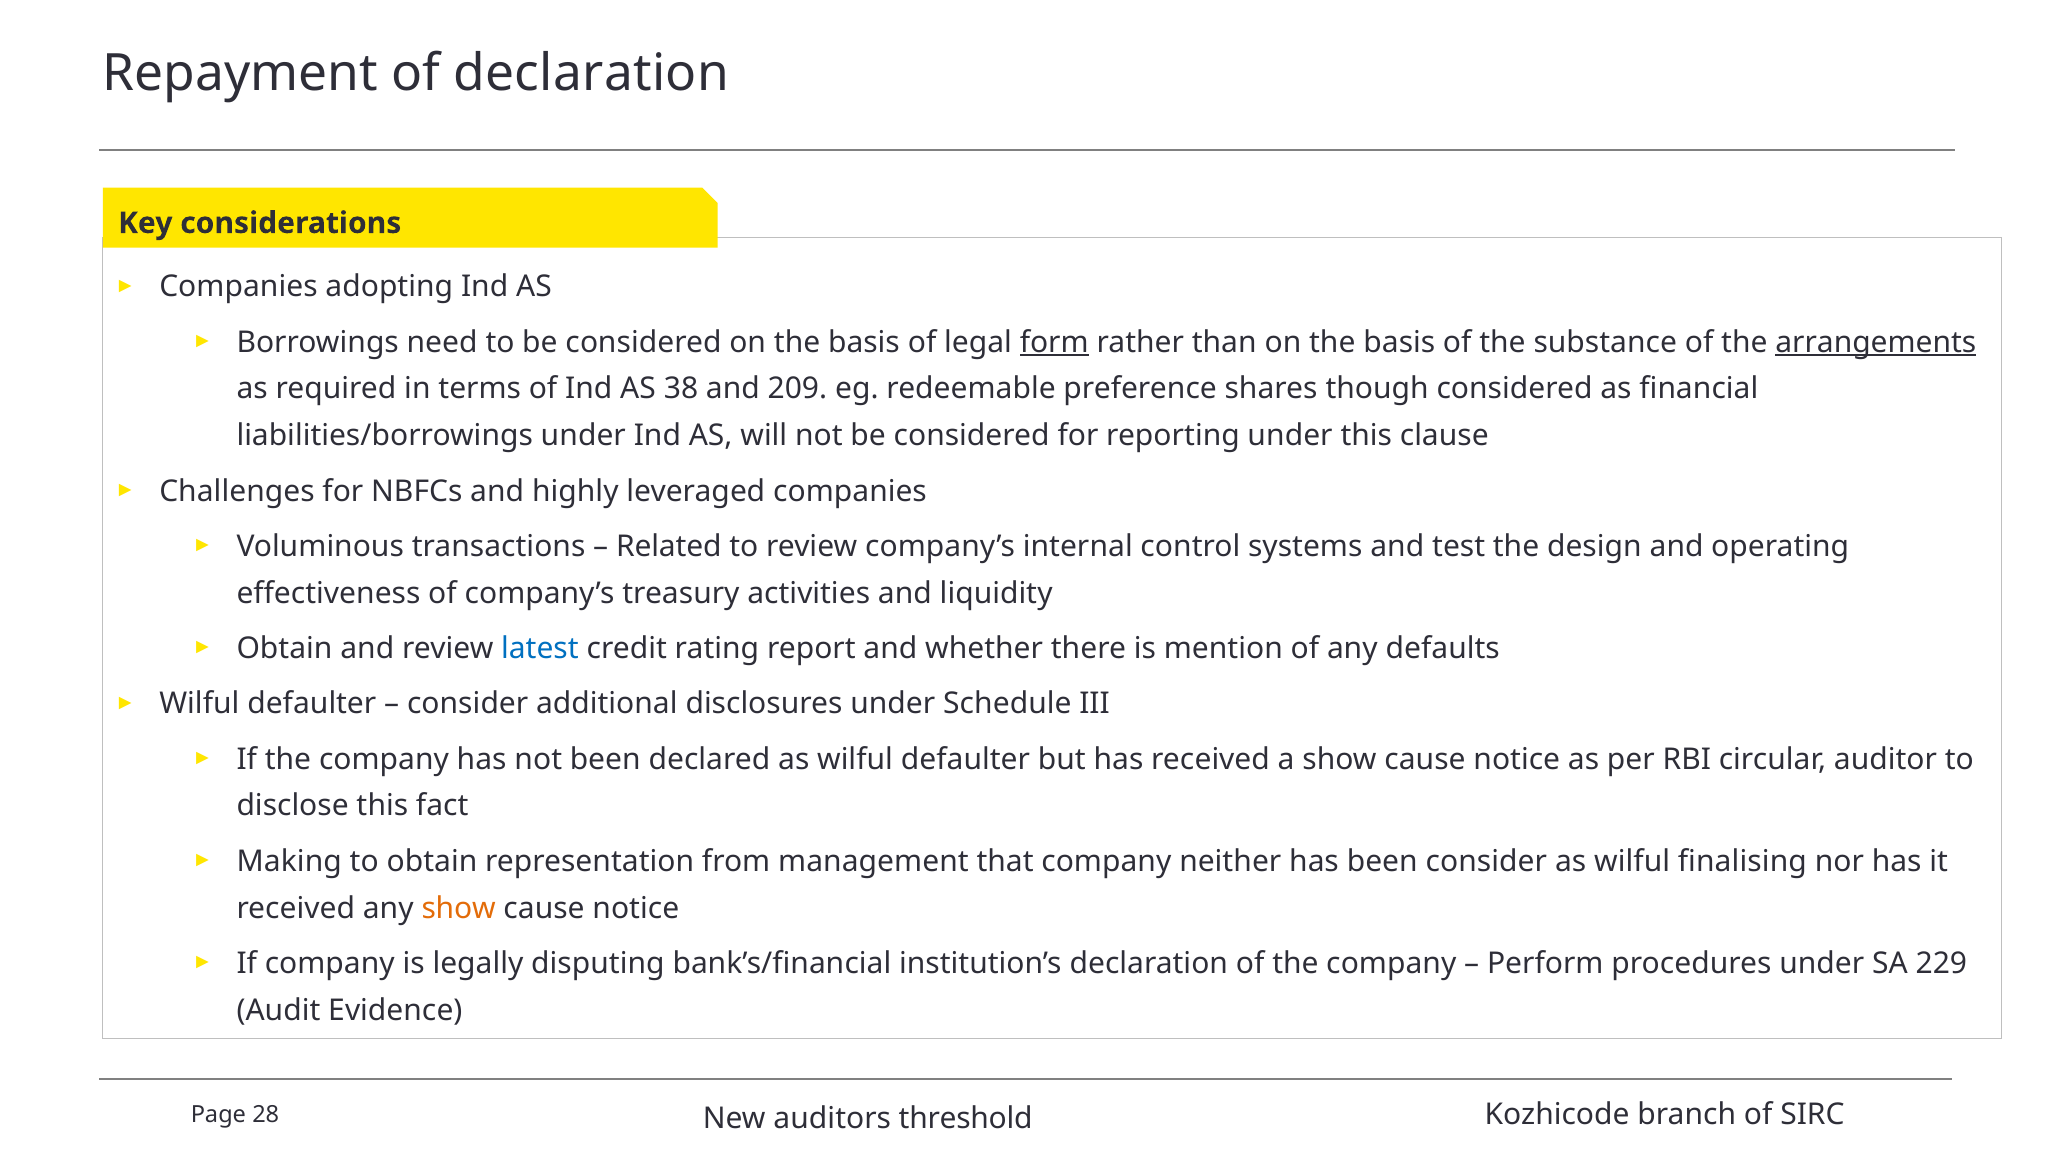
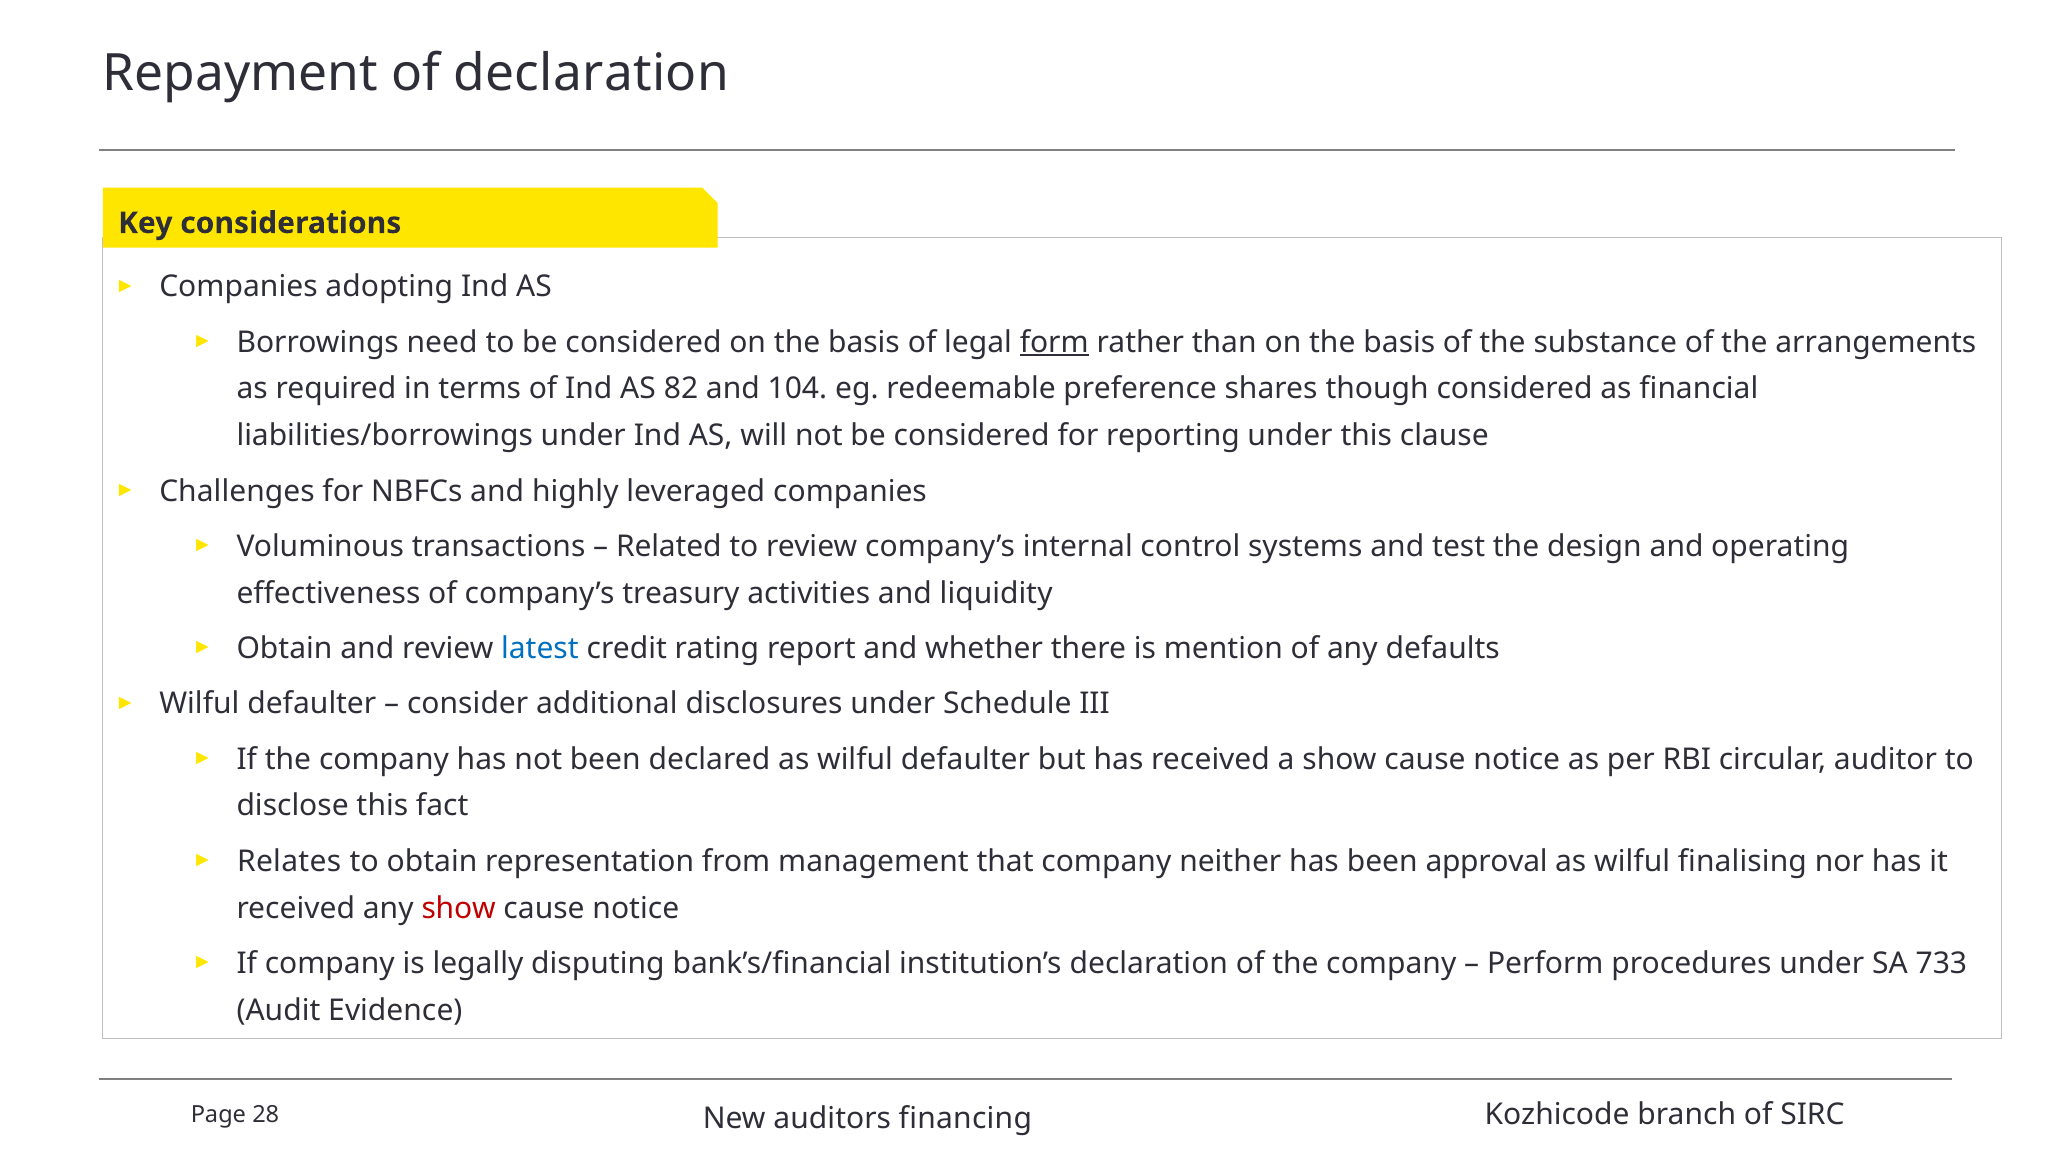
arrangements underline: present -> none (1876, 342)
38: 38 -> 82 (681, 389)
209: 209 -> 104 (797, 389)
Making: Making -> Relates (289, 861)
been consider: consider -> approval (1487, 861)
show colour: orange -> red (459, 908)
229: 229 -> 733 (1941, 963)
threshold: threshold -> financing (965, 1118)
